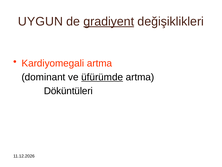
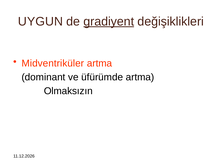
Kardiyomegali: Kardiyomegali -> Midventriküler (53, 63)
üfürümde underline: present -> none (102, 77)
Döküntüleri: Döküntüleri -> Olmaksızın (68, 91)
